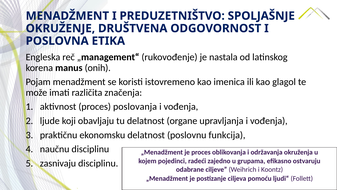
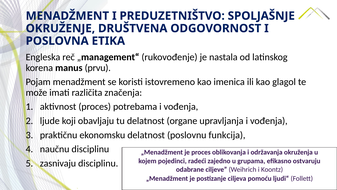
onih: onih -> prvu (98, 68)
poslovanja: poslovanja -> potrebama (135, 106)
